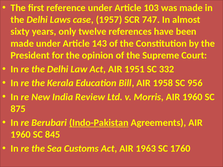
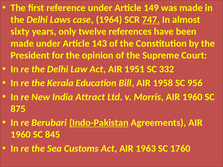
103: 103 -> 149 (151, 8)
1957: 1957 -> 1964 (109, 20)
747 underline: none -> present (151, 20)
Review: Review -> Attract (90, 97)
